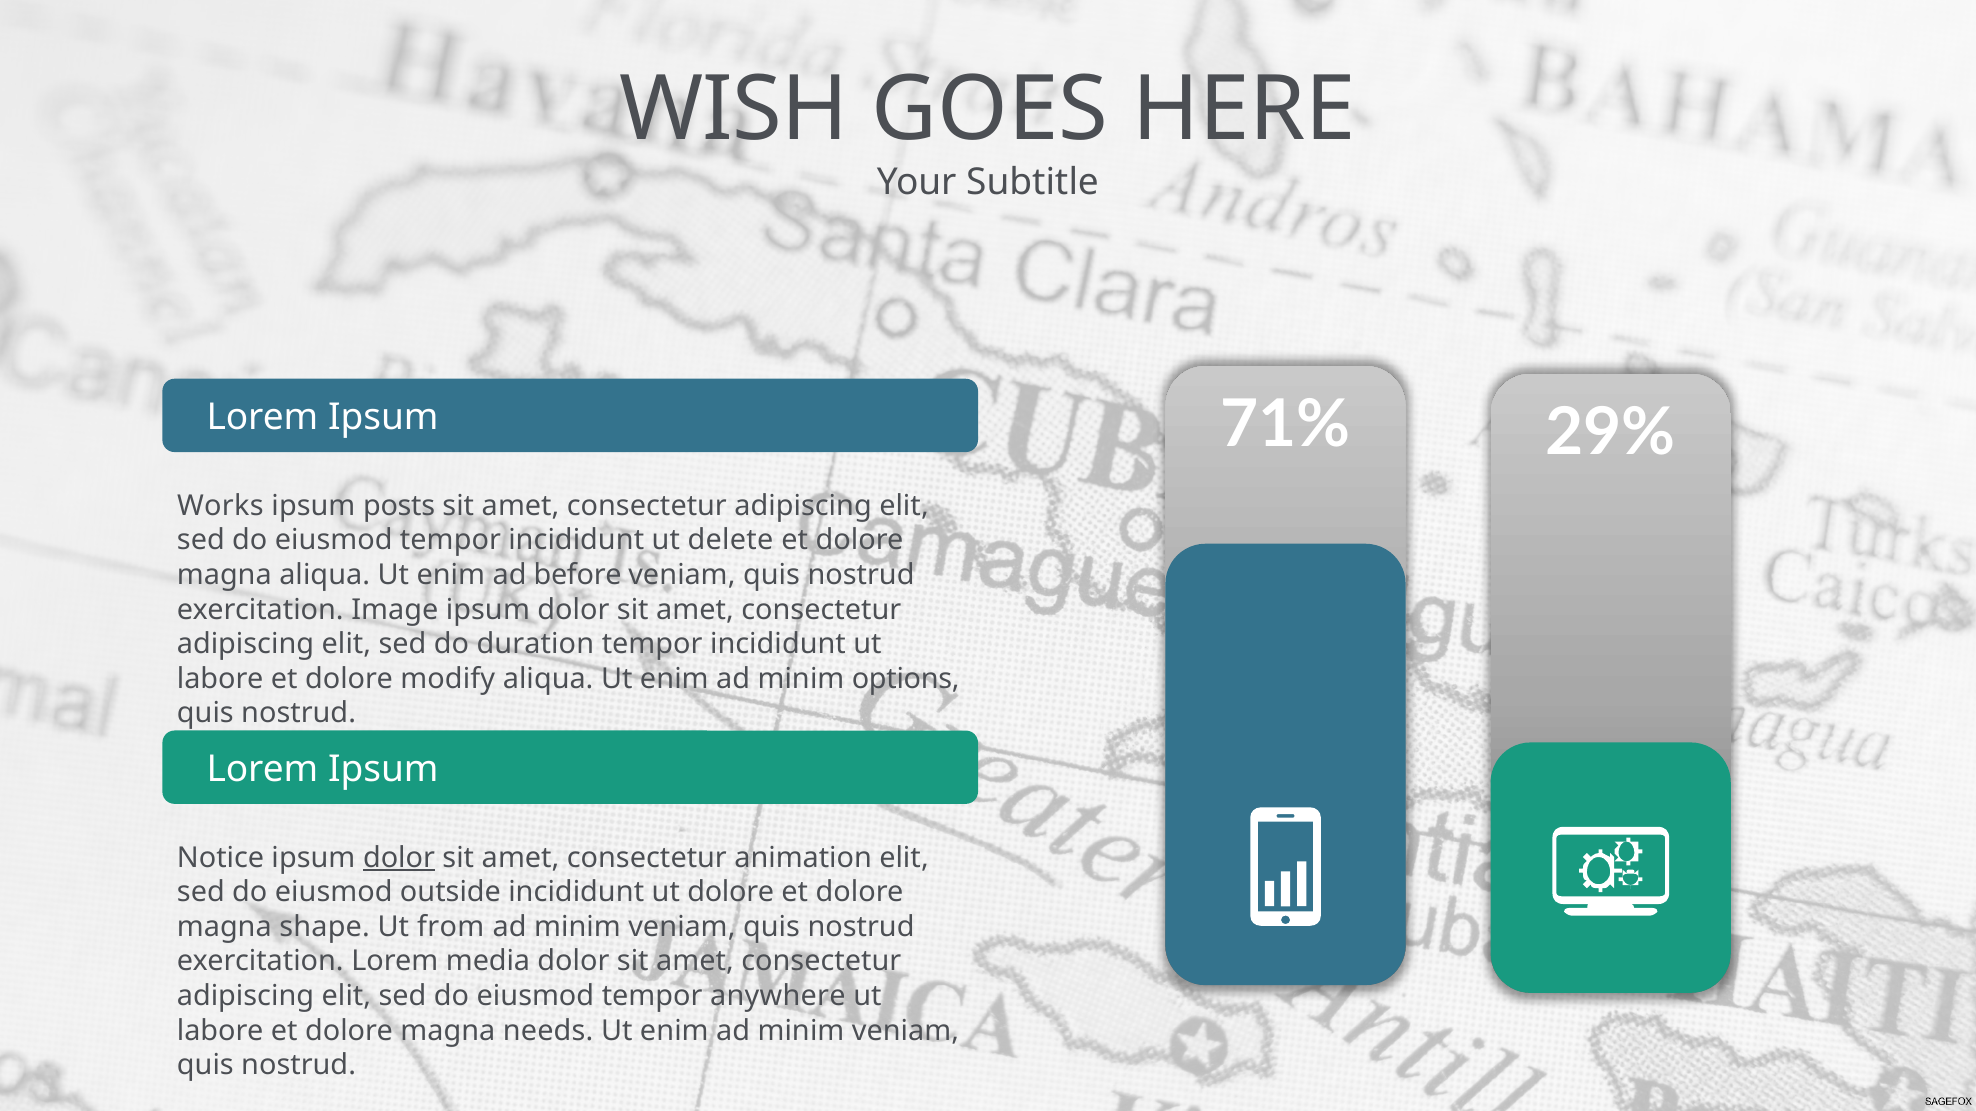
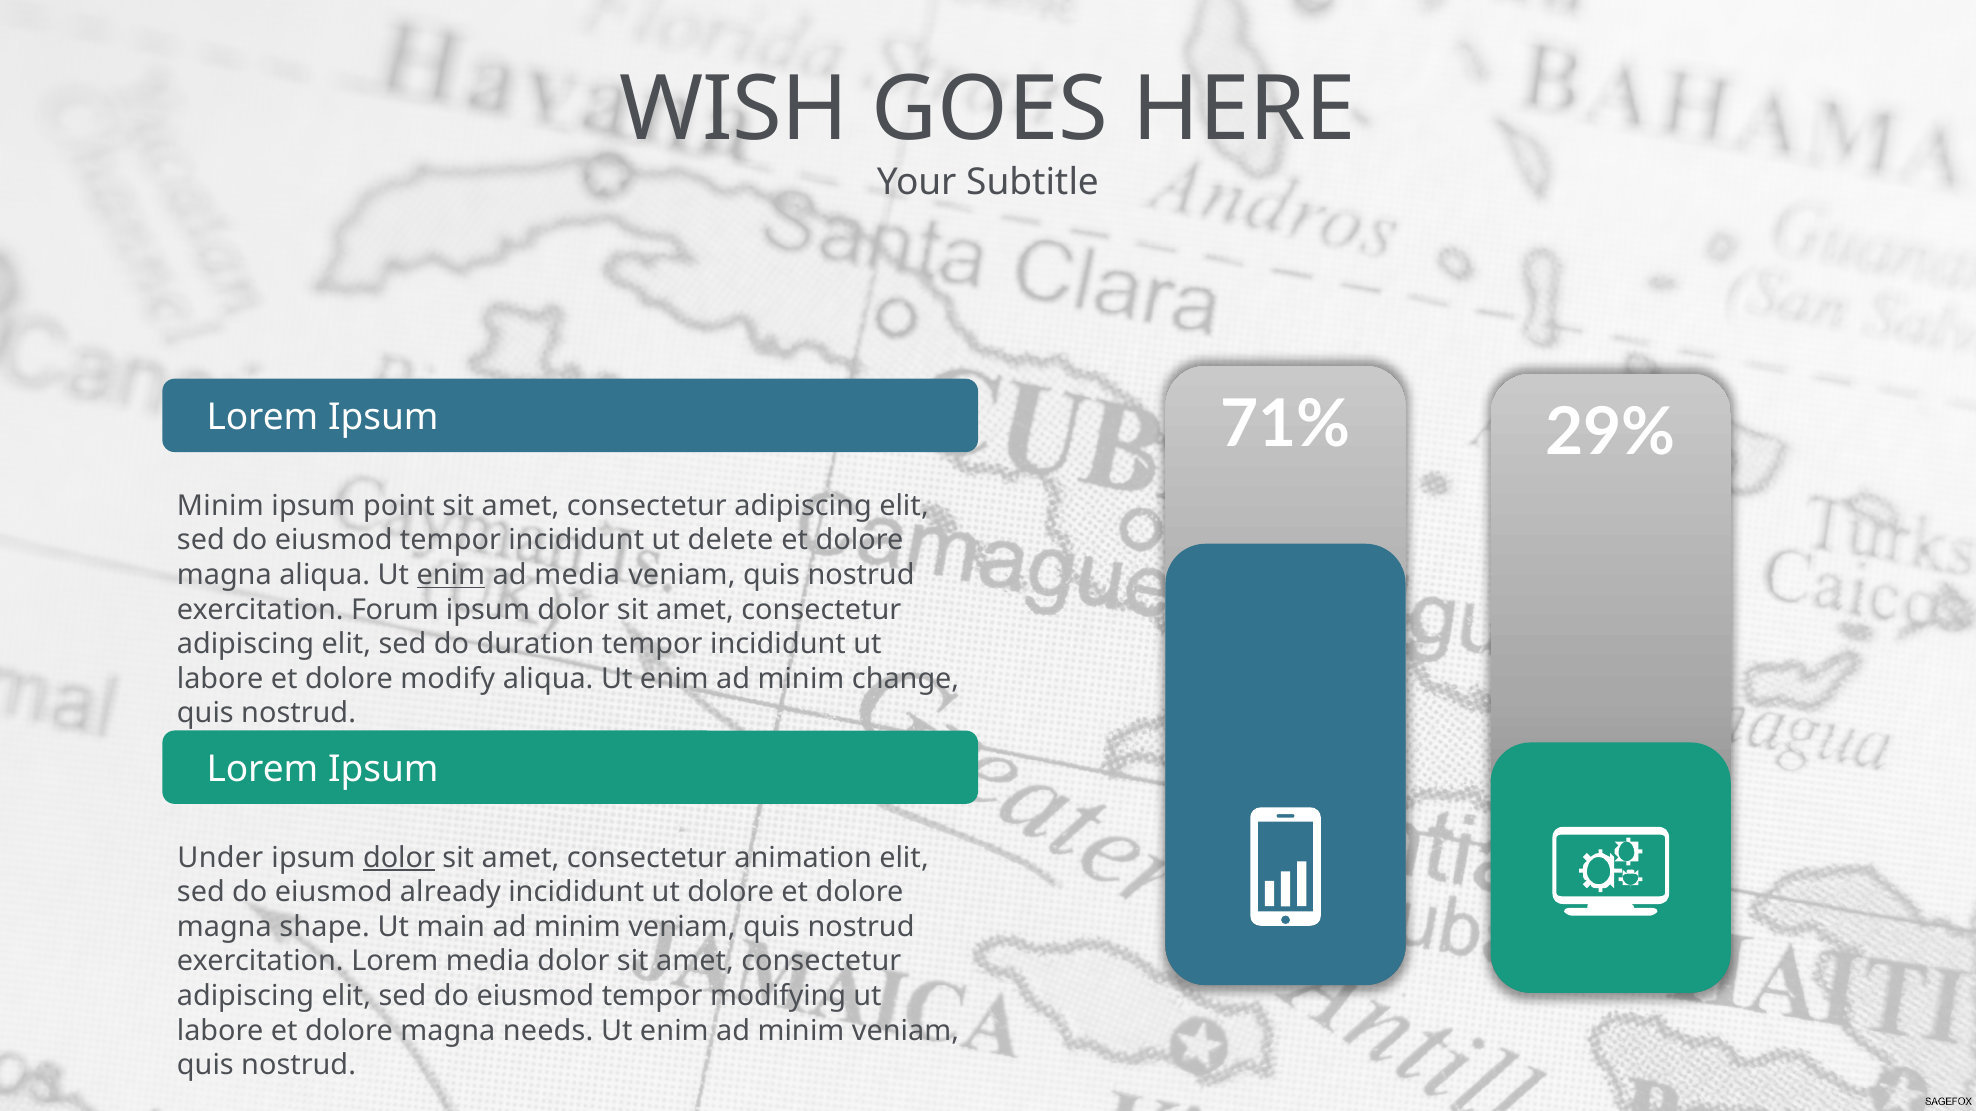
Works: Works -> Minim (220, 506)
posts: posts -> point (399, 506)
enim underline: none -> present (451, 575)
ad before: before -> media (577, 575)
Image: Image -> Forum (395, 610)
options: options -> change (906, 679)
Notice: Notice -> Under (220, 858)
outside: outside -> already (450, 893)
from: from -> main (451, 927)
anywhere: anywhere -> modifying (778, 996)
